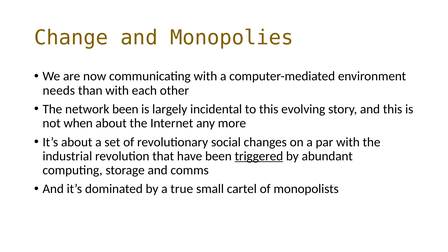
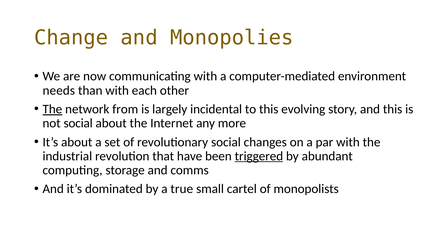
The underline: none -> present (52, 109)
network been: been -> from (125, 109)
not when: when -> social (78, 123)
